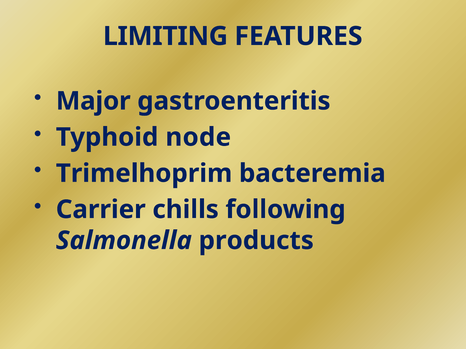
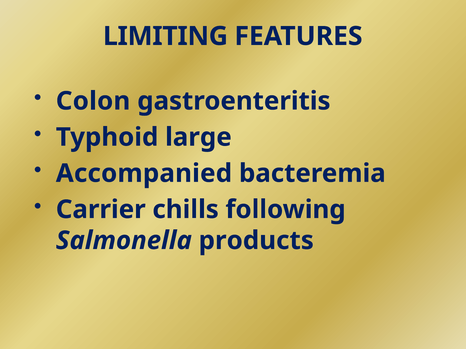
Major: Major -> Colon (93, 101)
node: node -> large (198, 137)
Trimelhoprim: Trimelhoprim -> Accompanied (144, 174)
